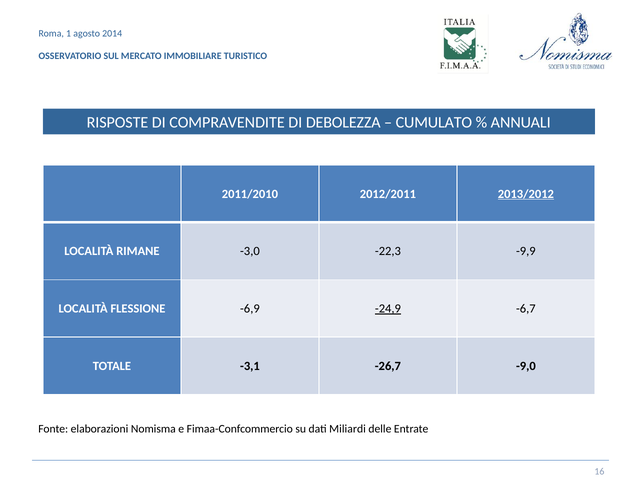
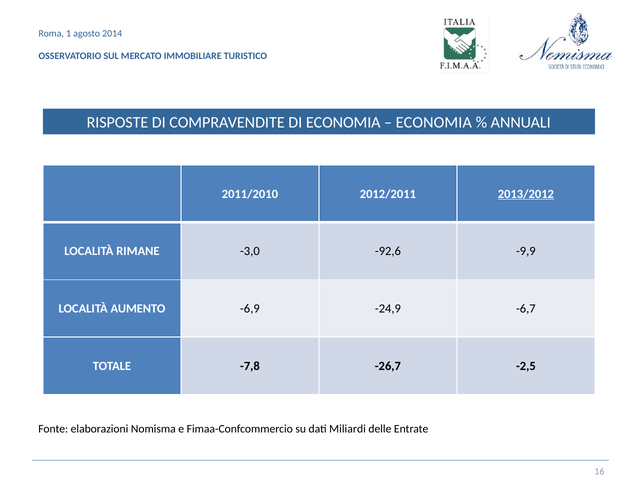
DI DEBOLEZZA: DEBOLEZZA -> ECONOMIA (343, 123)
CUMULATO: CUMULATO -> ECONOMIA (434, 123)
-22,3: -22,3 -> -92,6 (388, 251)
FLESSIONE: FLESSIONE -> AUMENTO (138, 309)
-24,9 underline: present -> none (388, 309)
-3,1: -3,1 -> -7,8 (250, 366)
-9,0: -9,0 -> -2,5 (526, 366)
